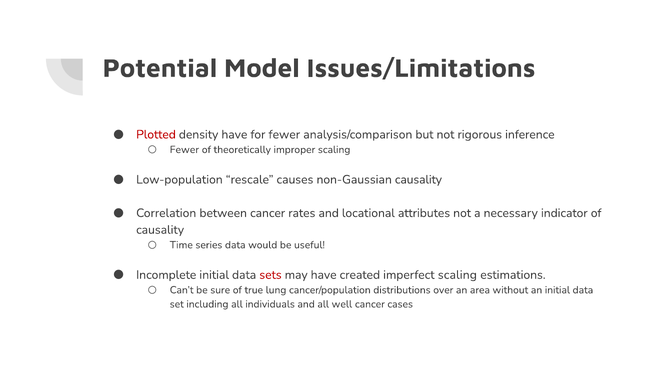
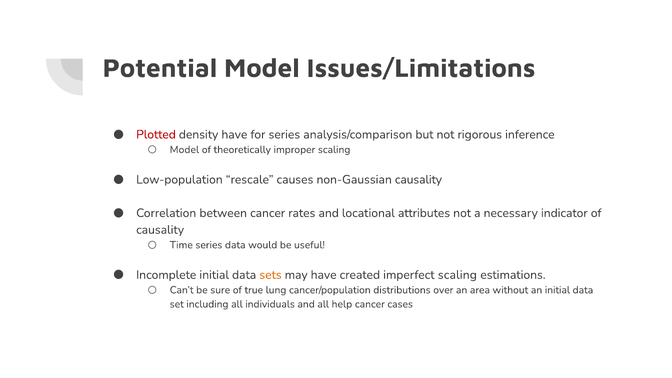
for fewer: fewer -> series (284, 134)
Fewer: Fewer -> Model (184, 150)
sets colour: red -> orange (270, 275)
well: well -> help (342, 304)
